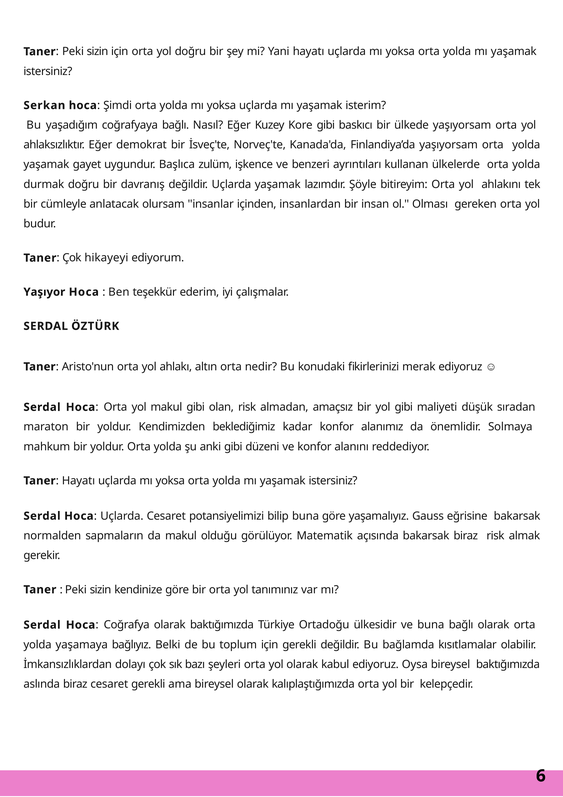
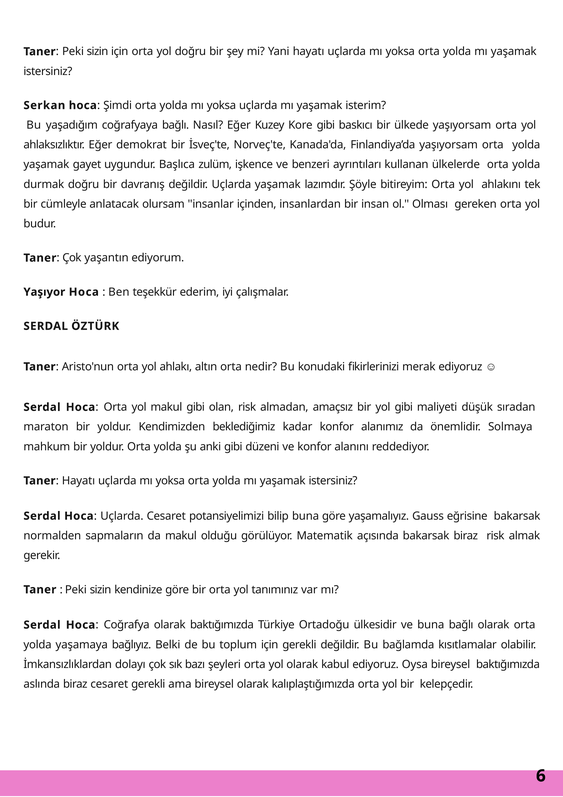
hikayeyi: hikayeyi -> yaşantın (107, 258)
